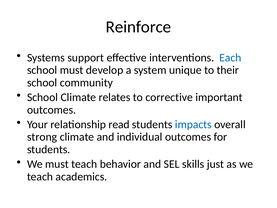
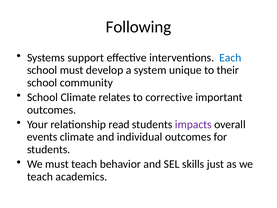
Reinforce: Reinforce -> Following (138, 27)
impacts colour: blue -> purple (193, 124)
strong: strong -> events (42, 137)
